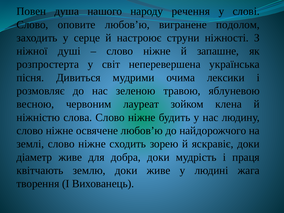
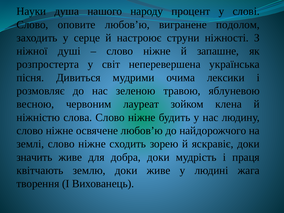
Повен: Повен -> Науки (31, 11)
речення: речення -> процент (191, 11)
діаметр: діаметр -> значить (34, 157)
